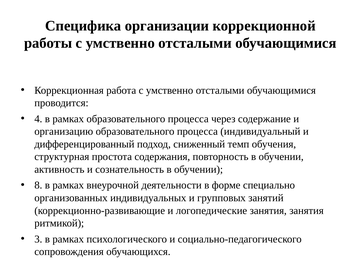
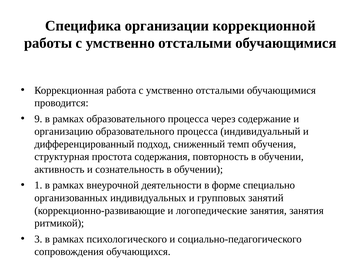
4: 4 -> 9 (38, 119)
8: 8 -> 1 (38, 185)
